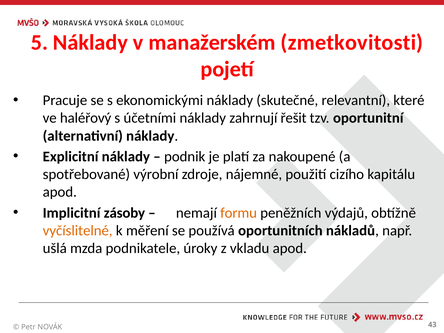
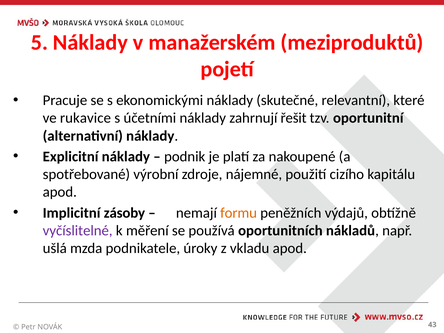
zmetkovitosti: zmetkovitosti -> meziproduktů (352, 42)
haléřový: haléřový -> rukavice (85, 118)
vyčíslitelné colour: orange -> purple (78, 231)
